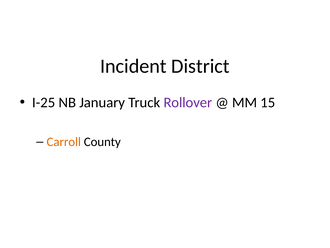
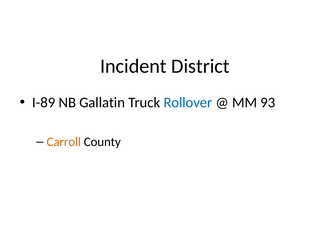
I-25: I-25 -> I-89 (44, 102)
January: January -> Gallatin (102, 102)
Rollover colour: purple -> blue (188, 102)
15: 15 -> 93 (268, 102)
